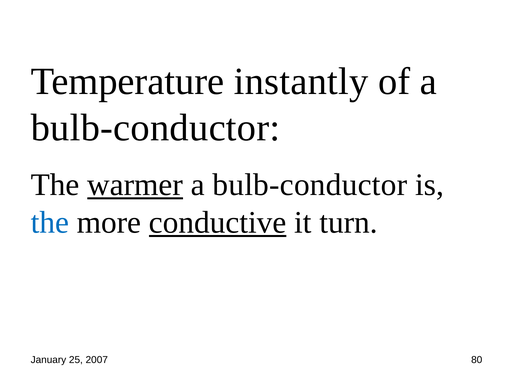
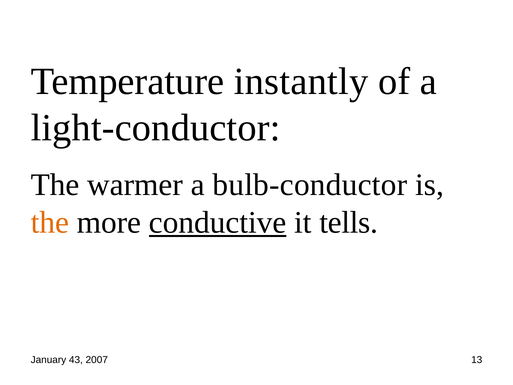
bulb-conductor: bulb-conductor -> light-conductor (156, 128)
warmer underline: present -> none (135, 185)
the colour: blue -> orange (50, 222)
turn: turn -> tells (349, 222)
25: 25 -> 43 (76, 360)
80: 80 -> 13 (477, 360)
